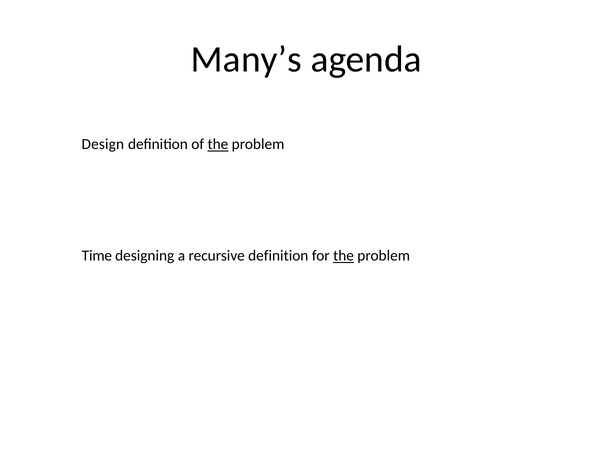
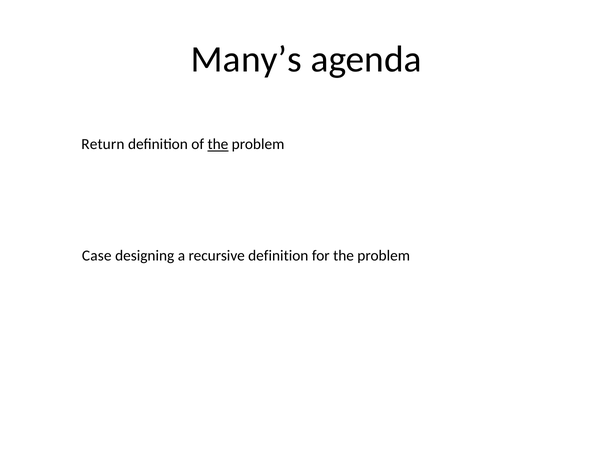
Design: Design -> Return (103, 144)
Time: Time -> Case (97, 256)
the underline: present -> none (344, 256)
